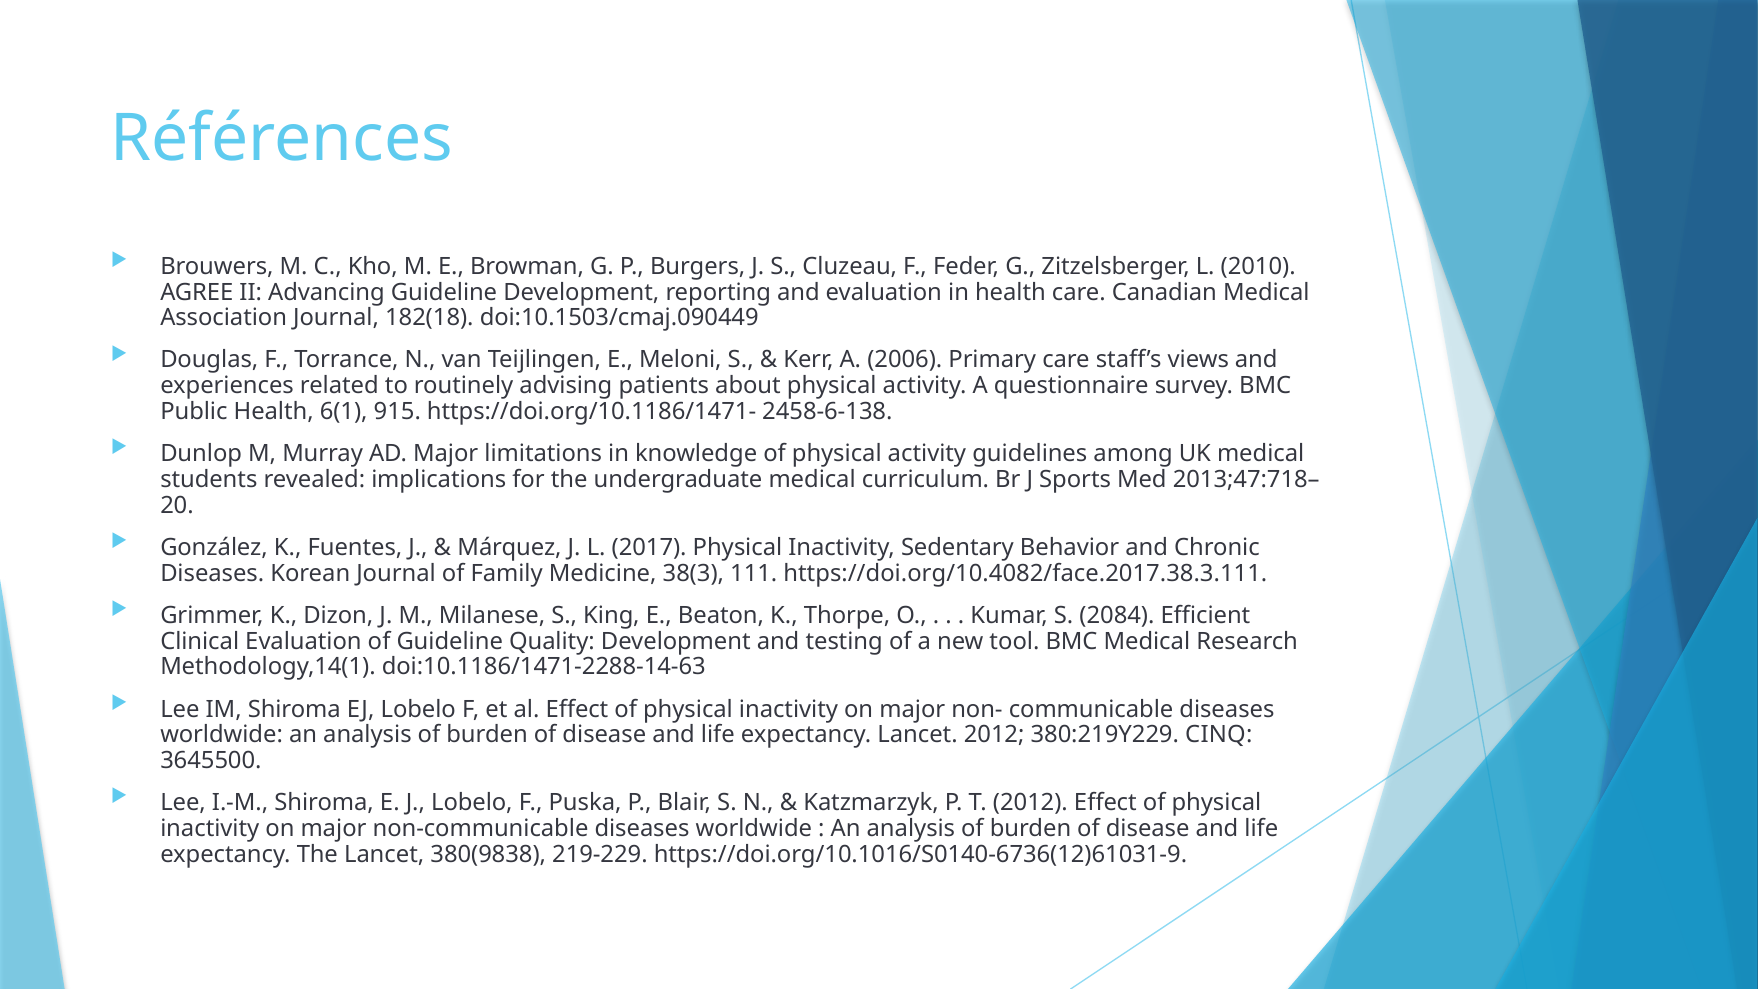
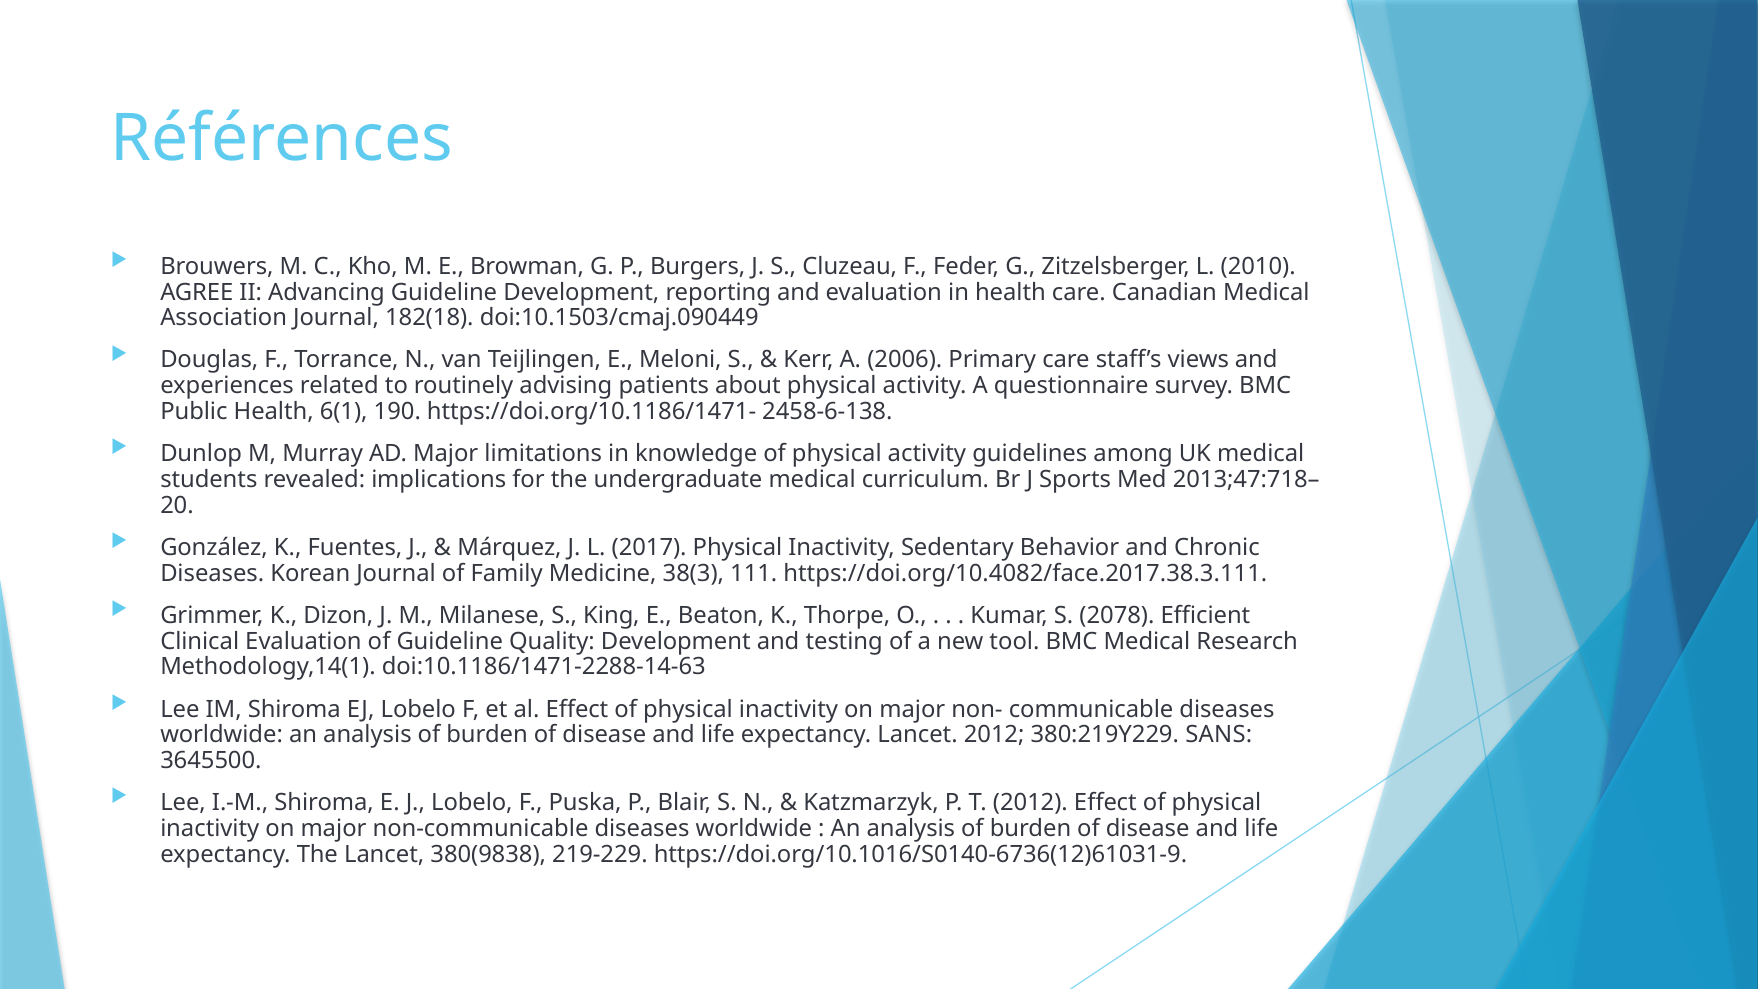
915: 915 -> 190 (397, 412)
2084: 2084 -> 2078 (1117, 615)
CINQ: CINQ -> SANS (1219, 735)
